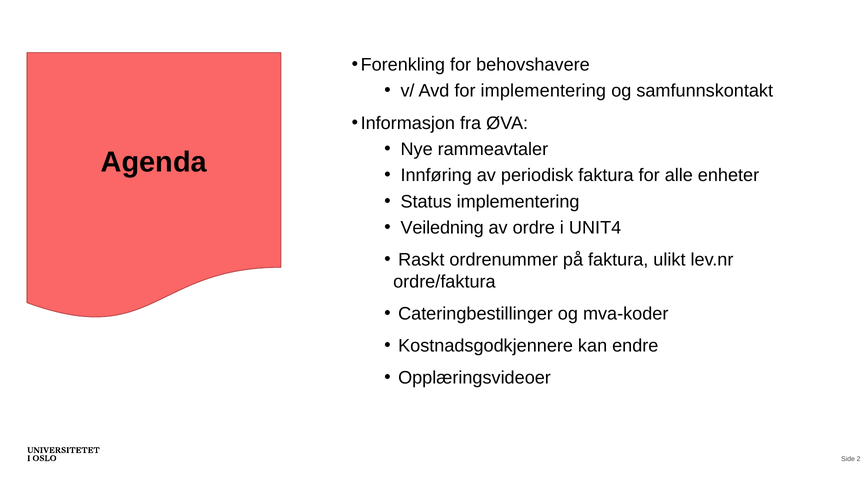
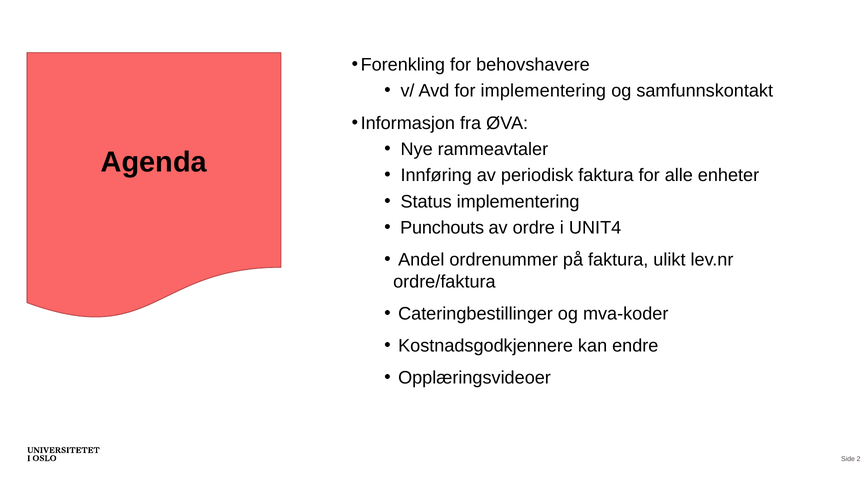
Veiledning: Veiledning -> Punchouts (442, 228)
Raskt: Raskt -> Andel (421, 260)
